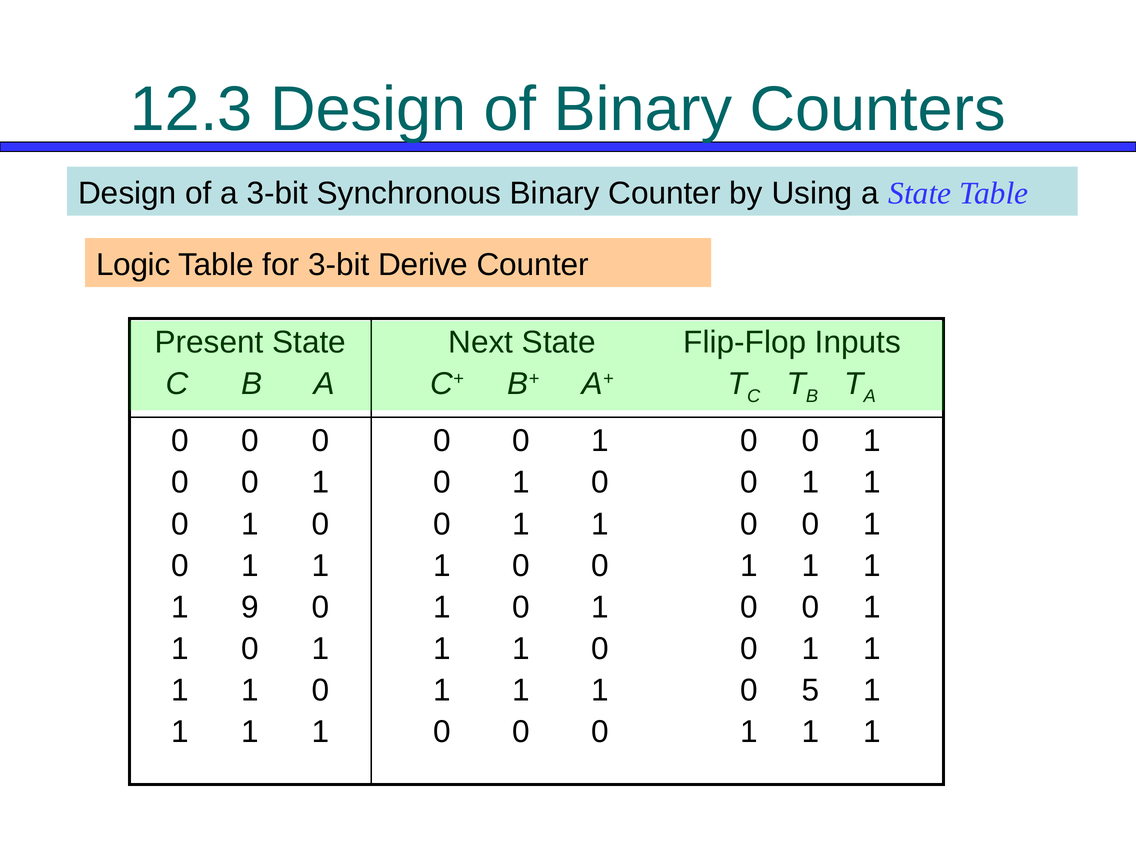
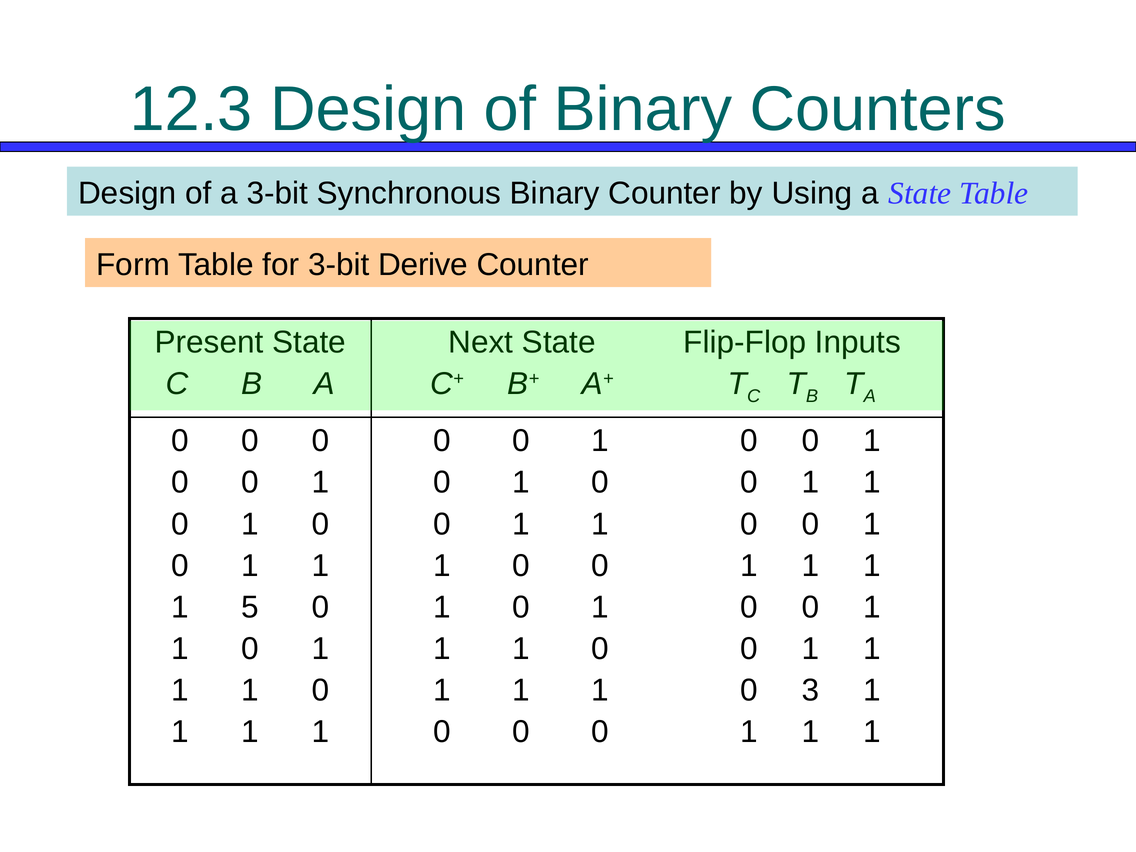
Logic: Logic -> Form (133, 265)
9: 9 -> 5 (250, 607)
5: 5 -> 3 (811, 690)
